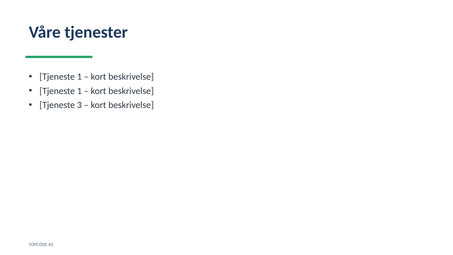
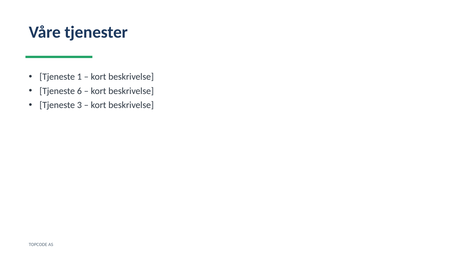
1: 1 -> 6 (79, 91)
